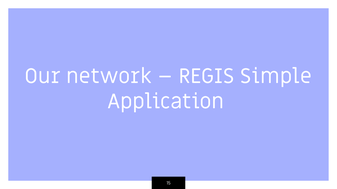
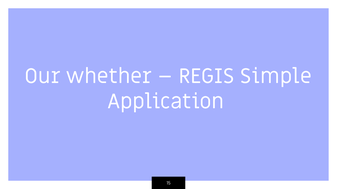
network: network -> whether (109, 76)
